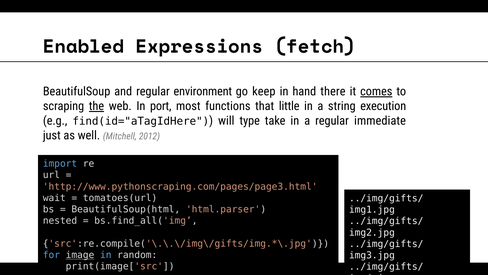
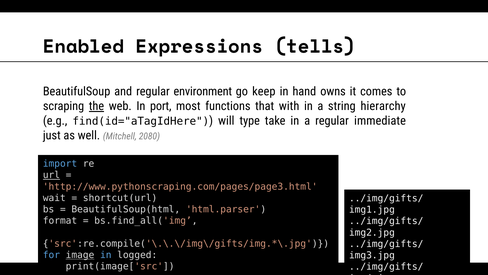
fetch: fetch -> tells (315, 46)
there: there -> owns (333, 91)
comes underline: present -> none (376, 91)
little: little -> with (289, 106)
execution: execution -> hierarchy (383, 106)
2012: 2012 -> 2080 (149, 136)
url underline: none -> present (51, 175)
tomatoes(url: tomatoes(url -> shortcut(url (120, 198)
nested: nested -> format (60, 220)
random: random -> logged (137, 255)
